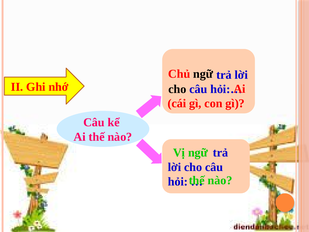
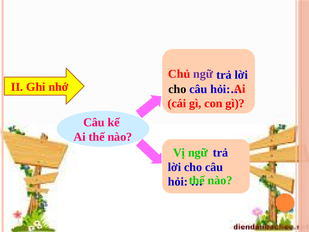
ngữ colour: black -> purple (203, 74)
